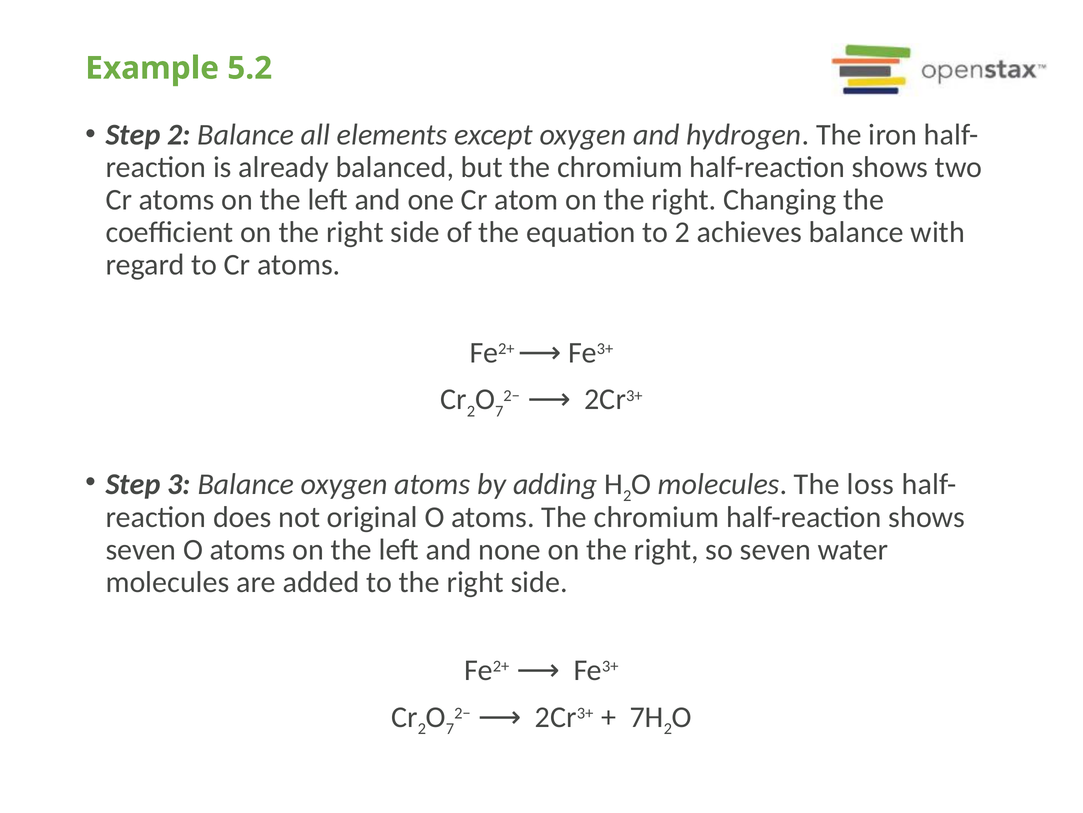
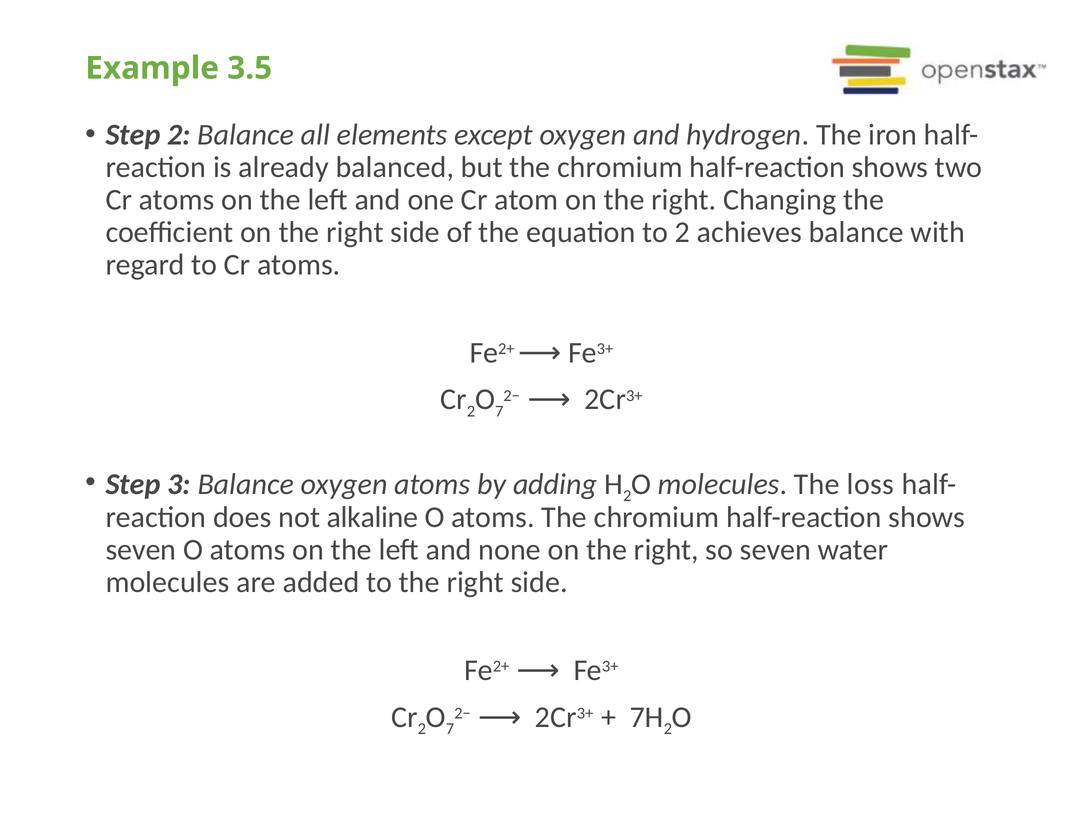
5.2: 5.2 -> 3.5 (250, 68)
original: original -> alkaline (372, 517)
